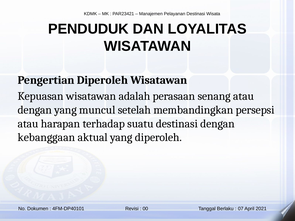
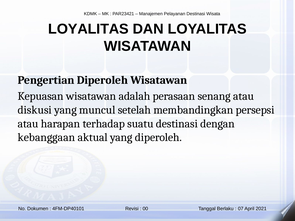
PENDUDUK: PENDUDUK -> LOYALITAS (88, 29)
dengan: dengan -> diskusi (35, 110)
